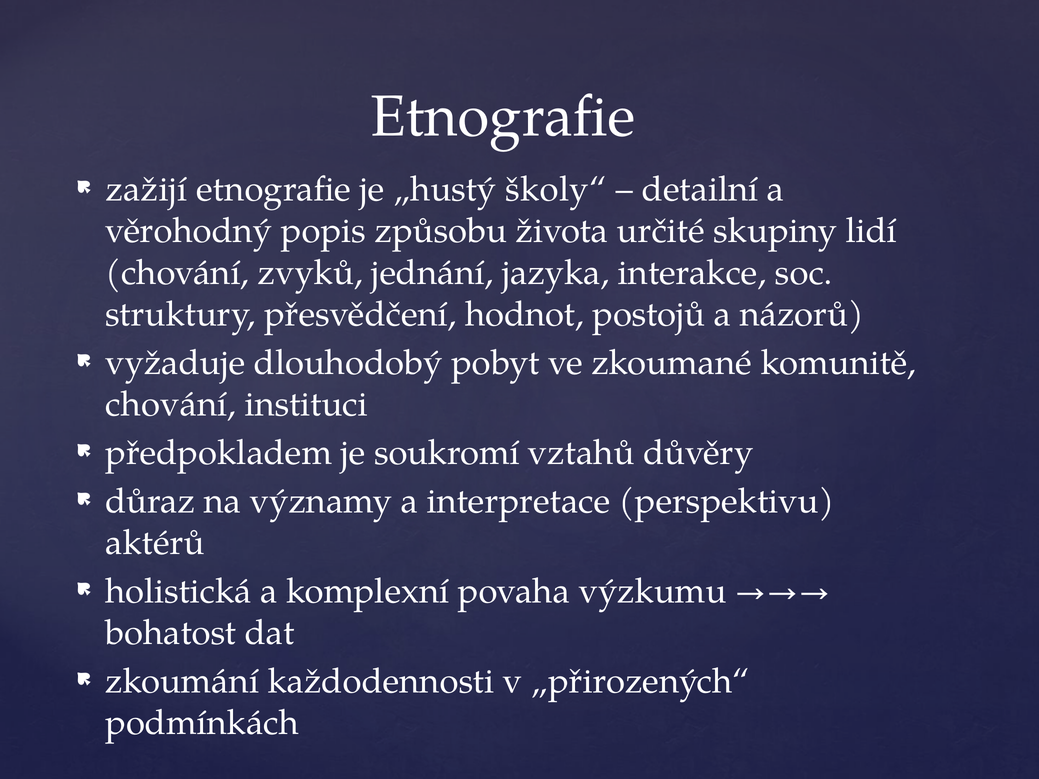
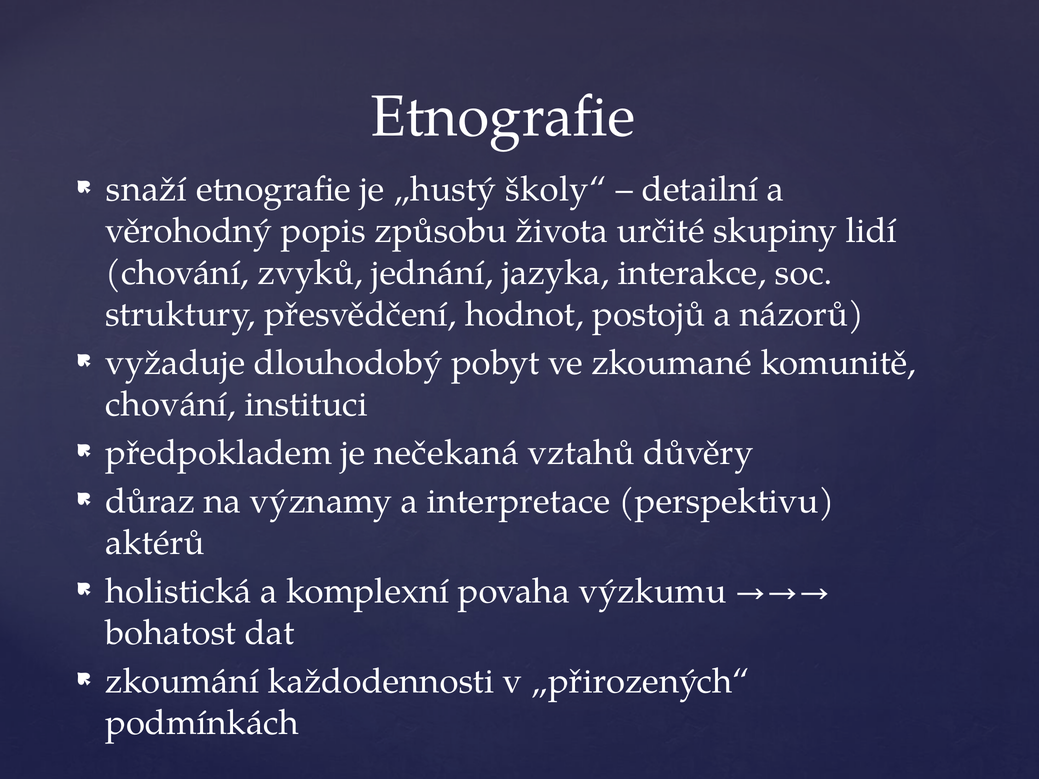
zažijí: zažijí -> snaží (146, 190)
soukromí: soukromí -> nečekaná (447, 453)
